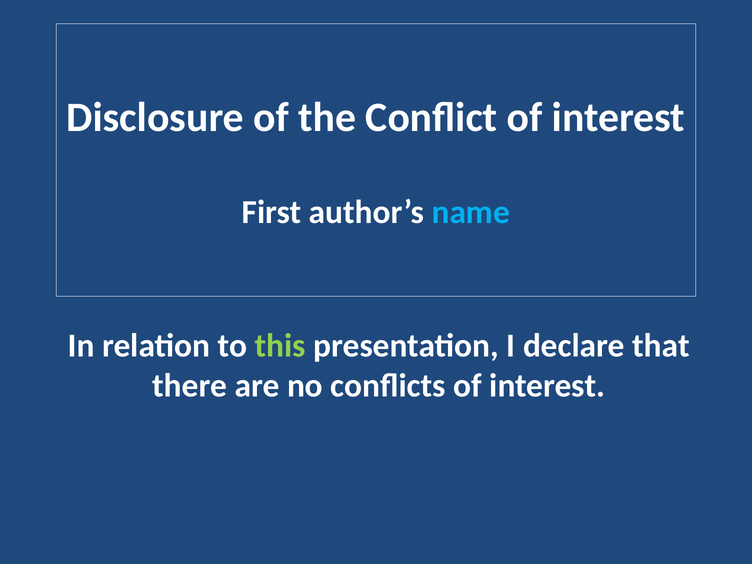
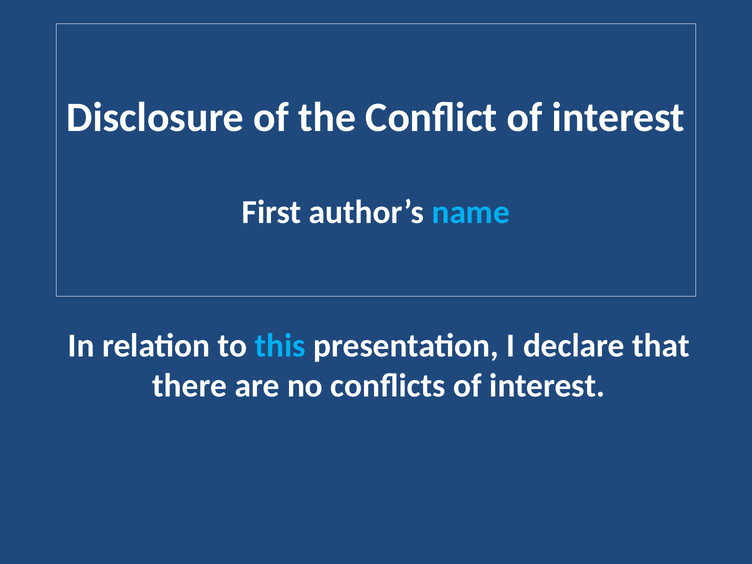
this colour: light green -> light blue (280, 346)
